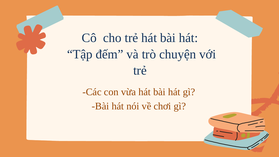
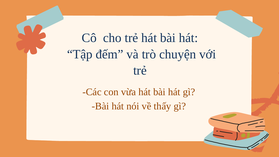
chơi: chơi -> thấy (162, 106)
